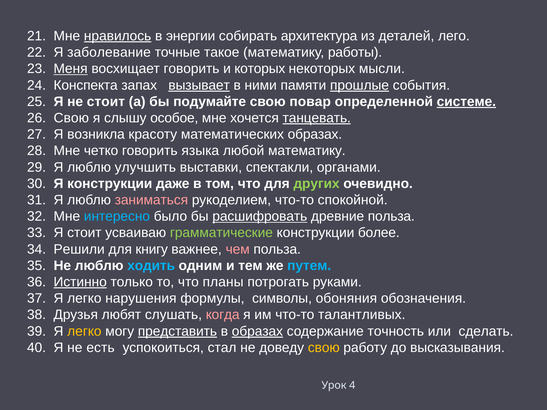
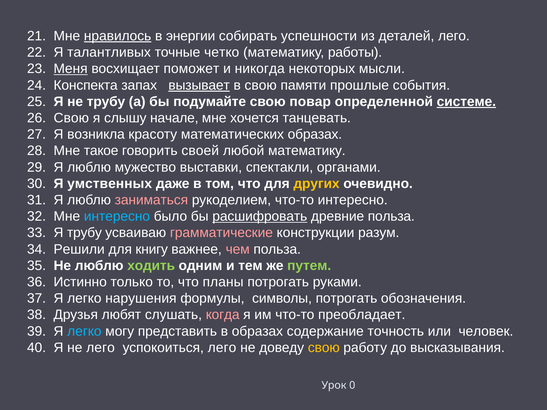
архитектура: архитектура -> успешности (319, 36)
заболевание: заболевание -> талантливых (109, 52)
такое: такое -> четко (222, 52)
восхищает говорить: говорить -> поможет (191, 69)
которых: которых -> никогда (260, 69)
в ними: ними -> свою (261, 85)
прошлые underline: present -> none (360, 85)
не стоит: стоит -> трубу (106, 102)
особое: особое -> начале (174, 118)
танцевать underline: present -> none (317, 118)
четко: четко -> такое (101, 151)
языка: языка -> своей (200, 151)
улучшить: улучшить -> мужество (145, 167)
Я конструкции: конструкции -> умственных (110, 184)
других colour: light green -> yellow (317, 184)
что-то спокойной: спокойной -> интересно (353, 200)
Я стоит: стоит -> трубу (84, 233)
грамматические colour: light green -> pink (221, 233)
более: более -> разум (379, 233)
ходить colour: light blue -> light green (151, 266)
путем colour: light blue -> light green (309, 266)
Истинно underline: present -> none (80, 282)
символы обоняния: обоняния -> потрогать (346, 299)
талантливых: талантливых -> преобладает (362, 315)
легко colour: yellow -> light blue (84, 331)
представить underline: present -> none (177, 331)
образах underline: present -> none (257, 331)
сделать: сделать -> человек (486, 331)
не есть: есть -> лего (101, 348)
успокоиться стал: стал -> лего (222, 348)
4: 4 -> 0 (352, 385)
